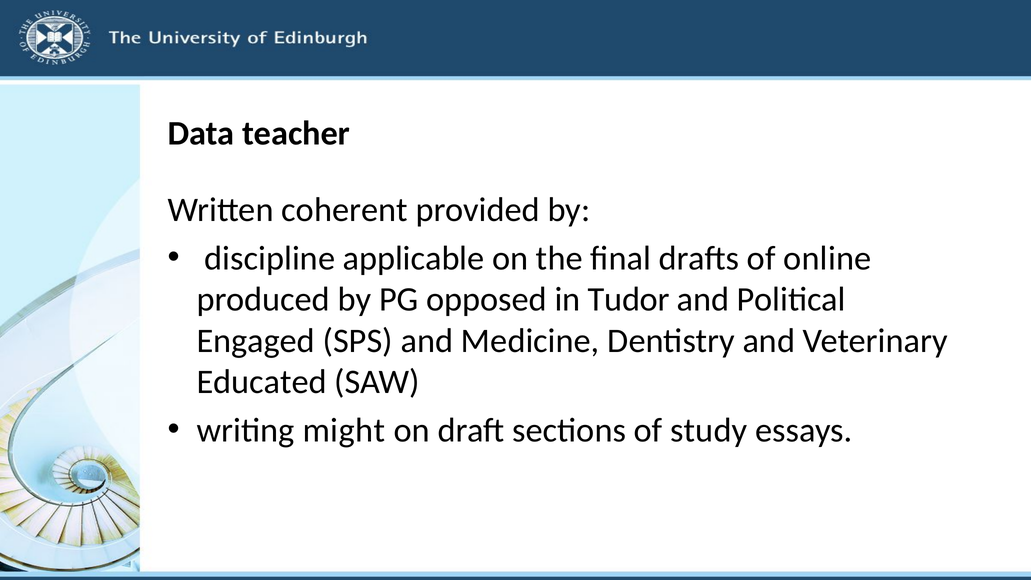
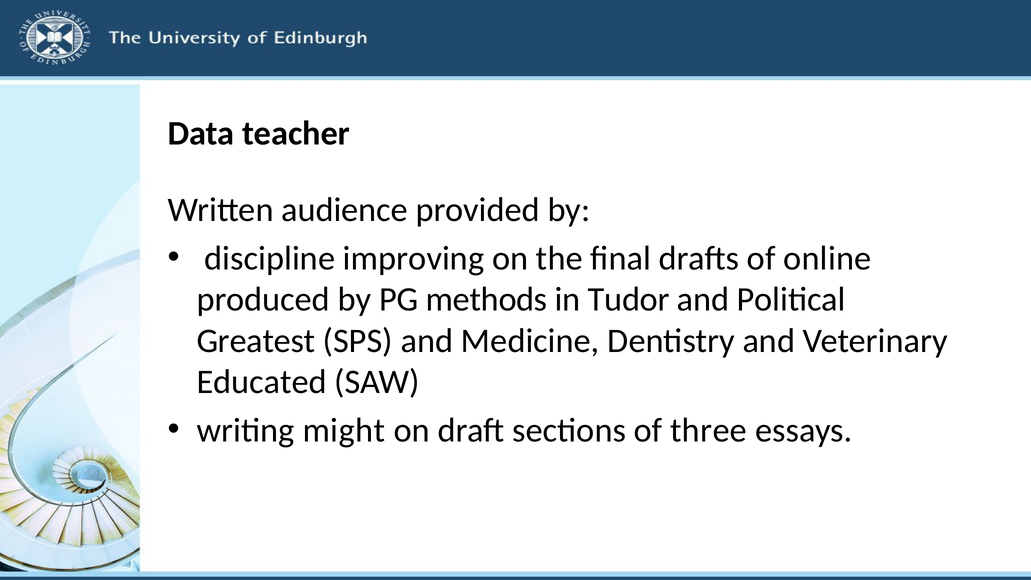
coherent: coherent -> audience (345, 210)
applicable: applicable -> improving (414, 258)
opposed: opposed -> methods (487, 300)
Engaged: Engaged -> Greatest (256, 341)
study: study -> three (709, 430)
